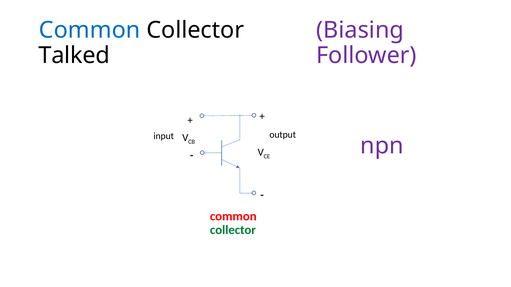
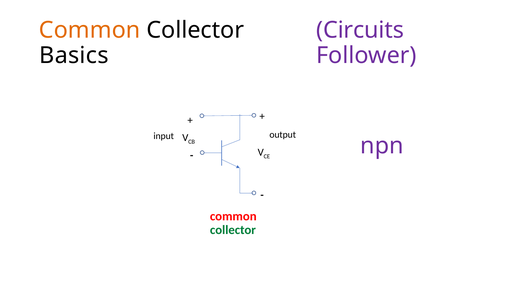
Common colour: blue -> orange (90, 30)
Biasing: Biasing -> Circuits (360, 30)
Talked: Talked -> Basics (74, 56)
